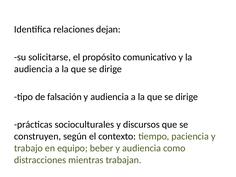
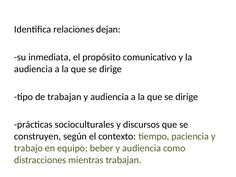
solicitarse: solicitarse -> inmediata (50, 57)
de falsación: falsación -> trabajan (64, 97)
